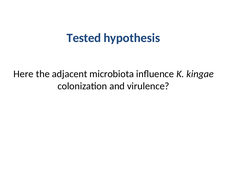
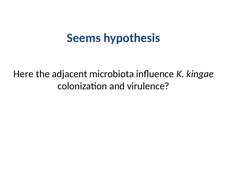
Tested: Tested -> Seems (84, 38)
